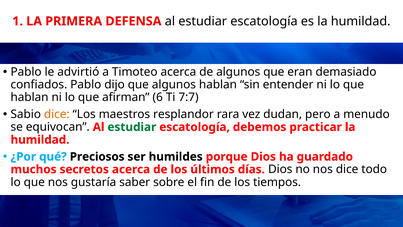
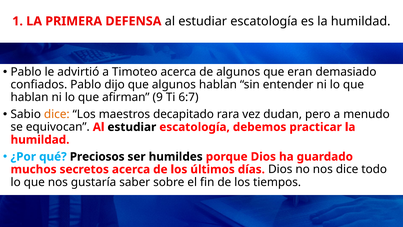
6: 6 -> 9 (158, 97)
7:7: 7:7 -> 6:7 (189, 97)
resplandor: resplandor -> decapitado (184, 114)
estudiar colour: green -> black (132, 127)
